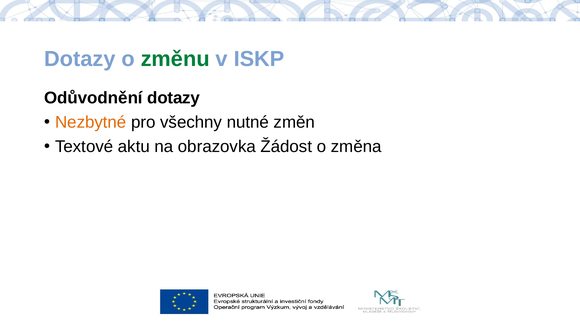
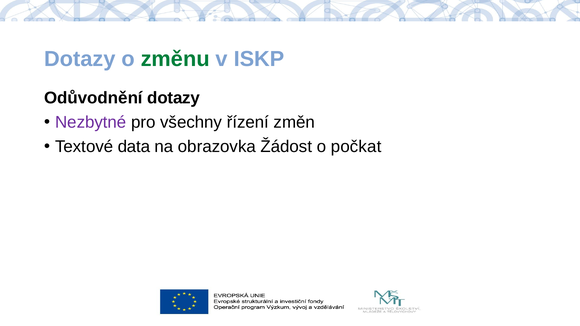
Nezbytné colour: orange -> purple (91, 122)
nutné: nutné -> řízení (248, 122)
aktu: aktu -> data (134, 147)
změna: změna -> počkat (356, 147)
